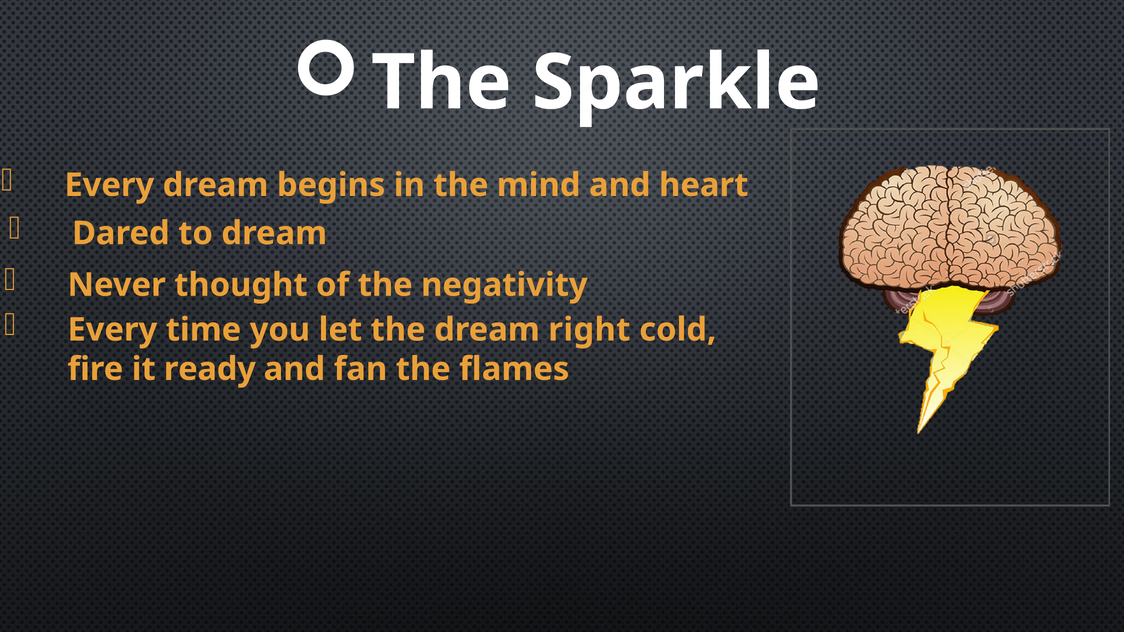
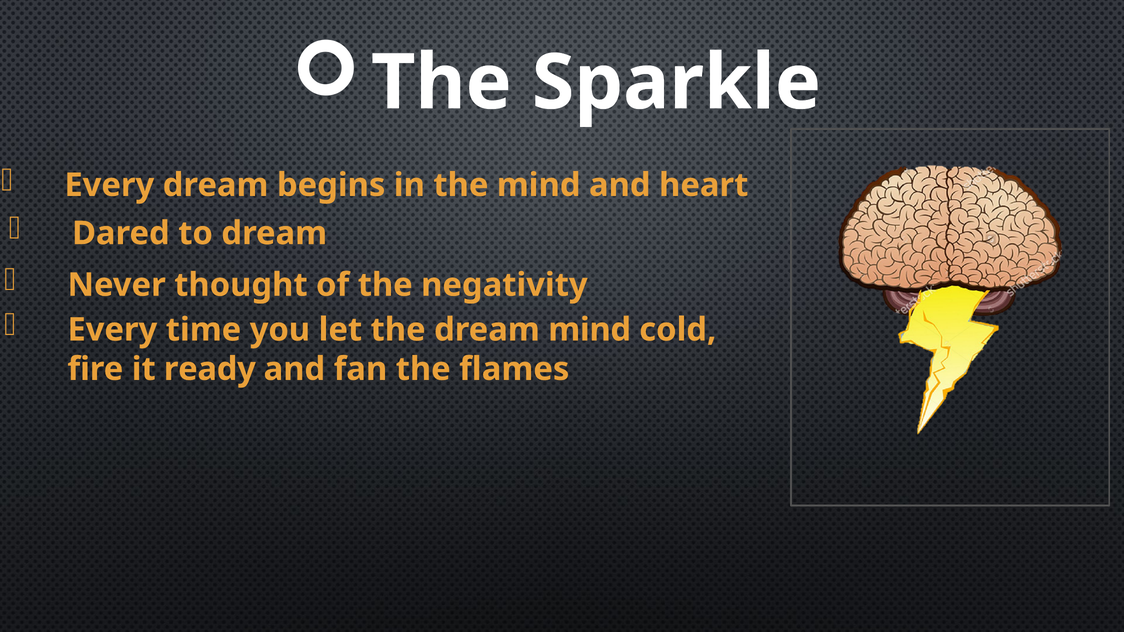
dream right: right -> mind (590, 330)
